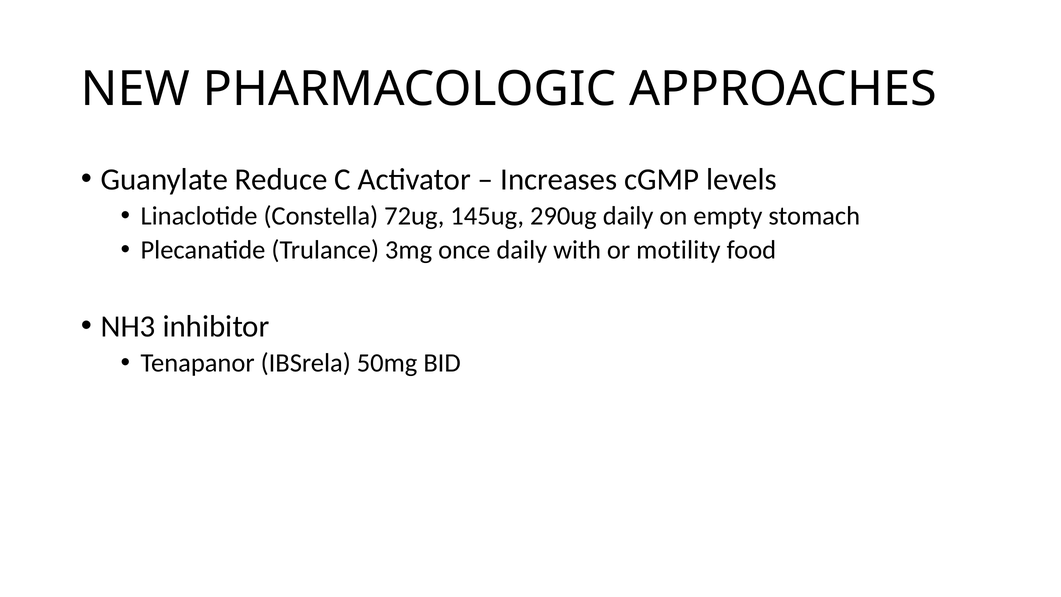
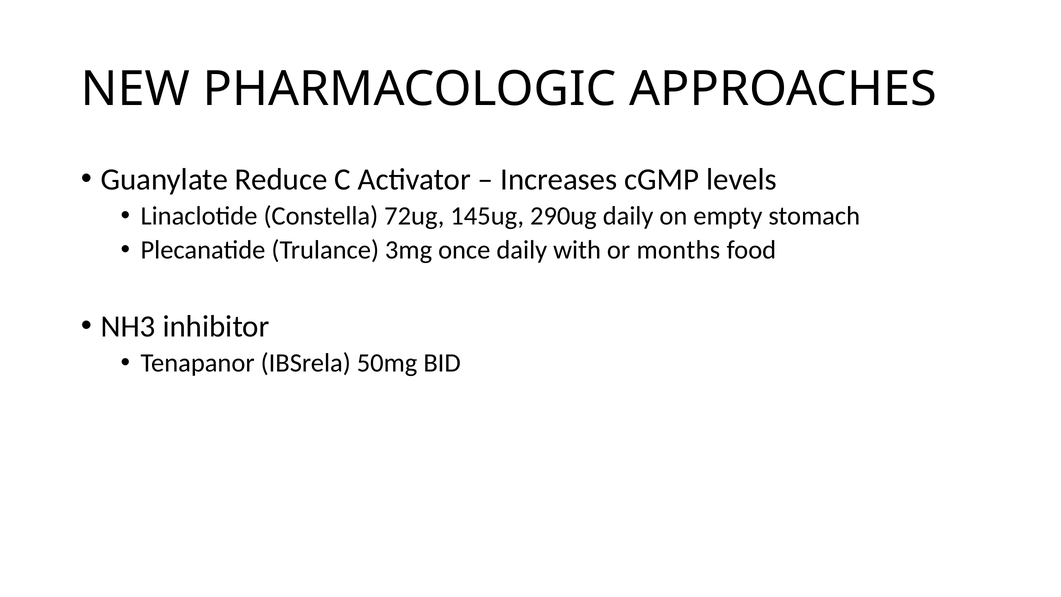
motility: motility -> months (678, 250)
